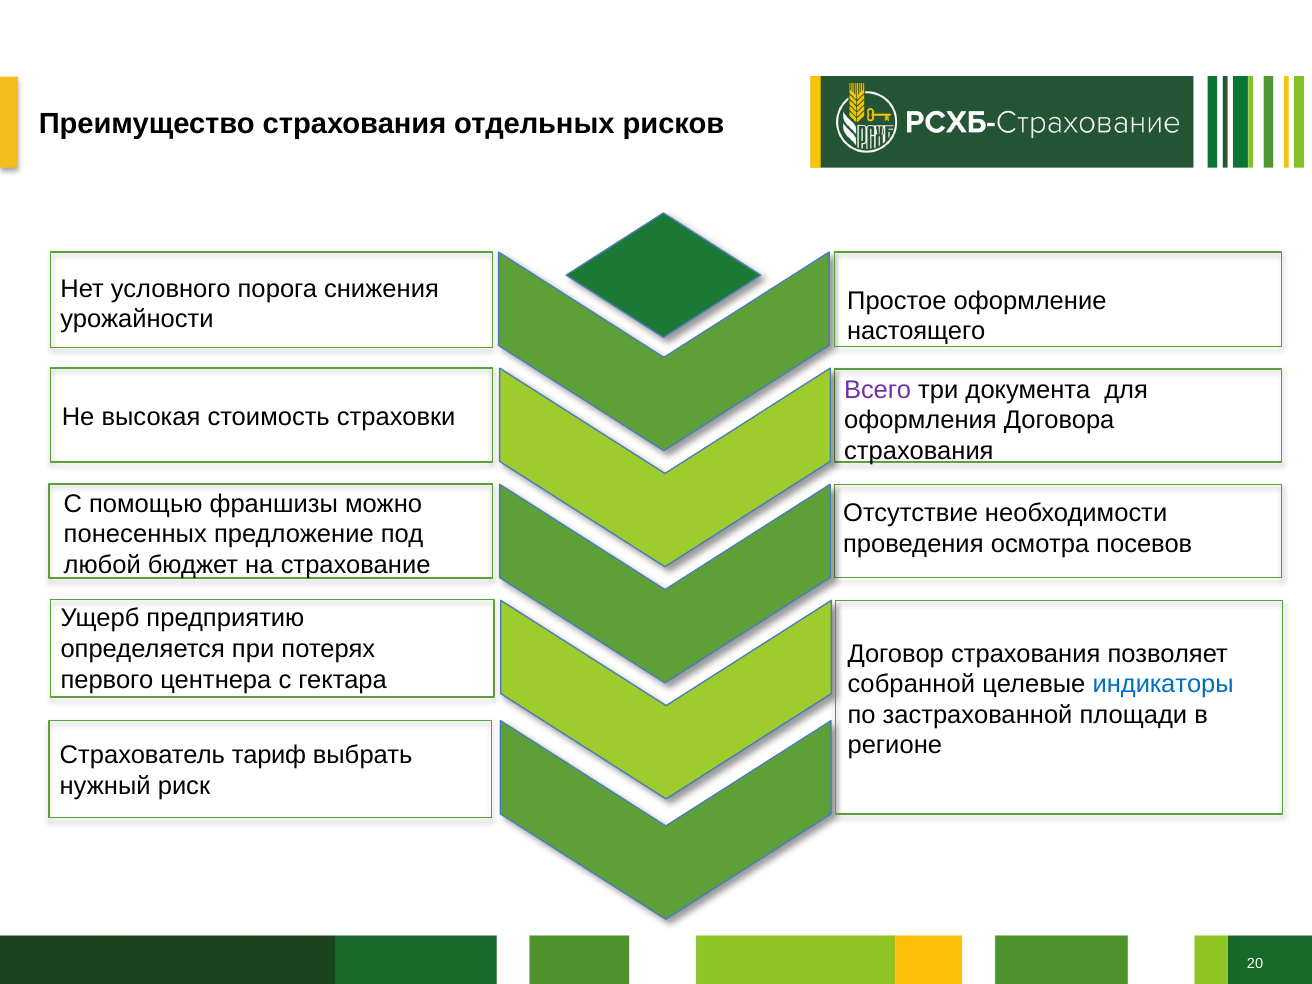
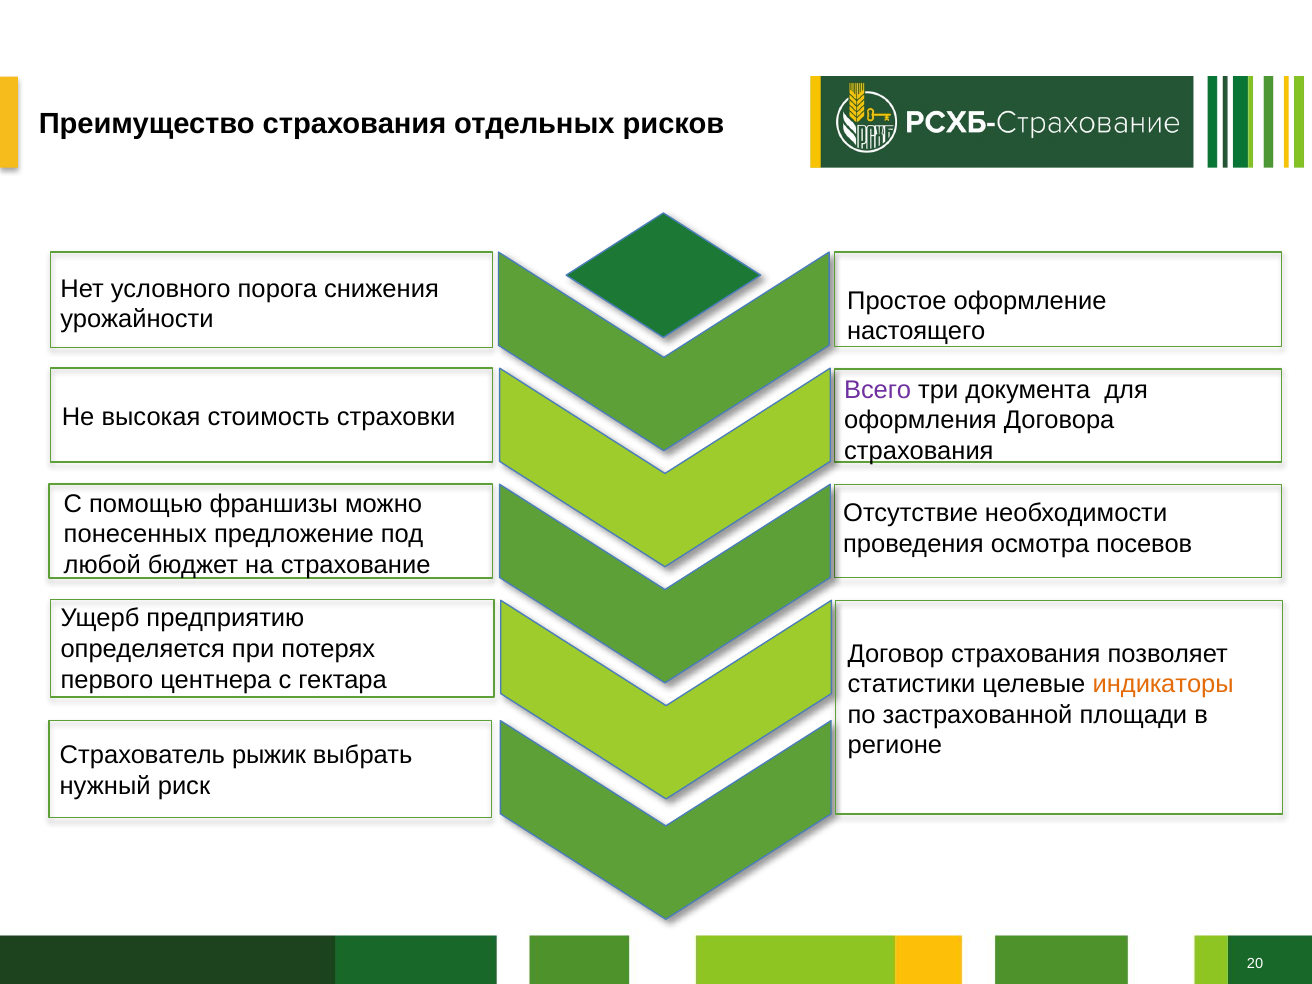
собранной: собранной -> статистики (911, 684)
индикаторы colour: blue -> orange (1163, 684)
тариф: тариф -> рыжик (269, 755)
